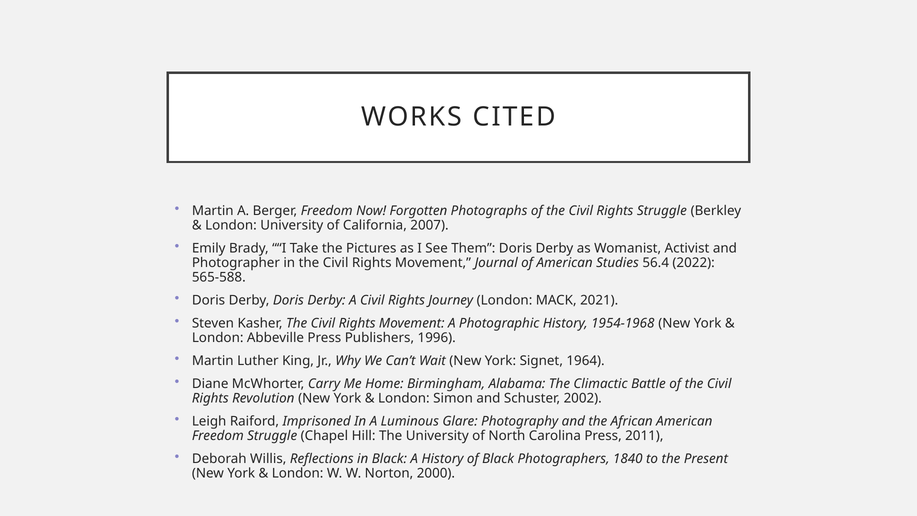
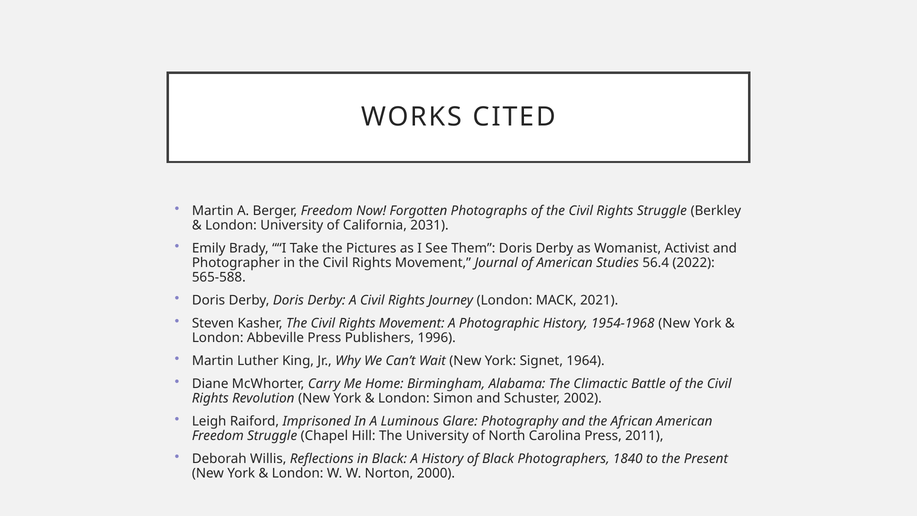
2007: 2007 -> 2031 (430, 225)
